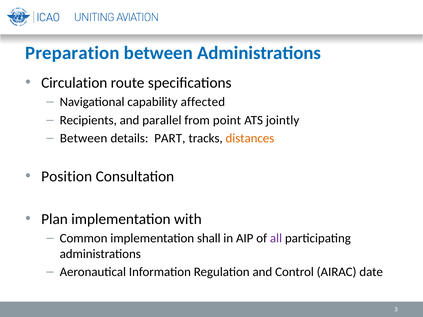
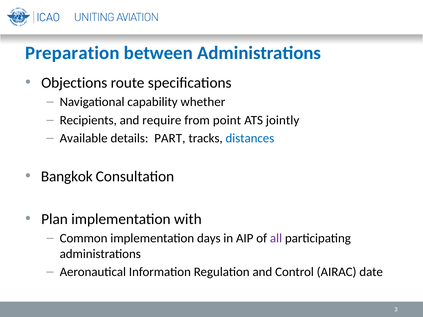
Circulation: Circulation -> Objections (74, 83)
affected: affected -> whether (203, 102)
parallel: parallel -> require (162, 120)
Between: Between -> Available (84, 138)
distances colour: orange -> blue (250, 138)
Position: Position -> Bangkok (67, 177)
shall: shall -> days (209, 239)
